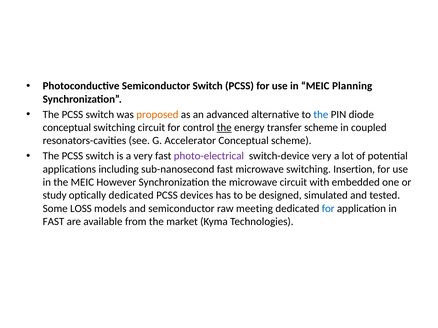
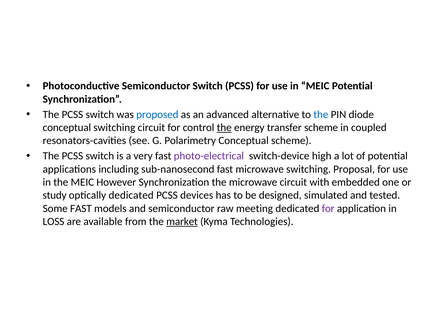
MEIC Planning: Planning -> Potential (352, 86)
proposed colour: orange -> blue (157, 115)
Accelerator: Accelerator -> Polarimetry (190, 141)
switch-device very: very -> high (322, 156)
Insertion: Insertion -> Proposal (354, 169)
Some LOSS: LOSS -> FAST (81, 209)
for colour: blue -> purple (328, 209)
FAST: FAST -> LOSS (54, 222)
market underline: none -> present (182, 222)
